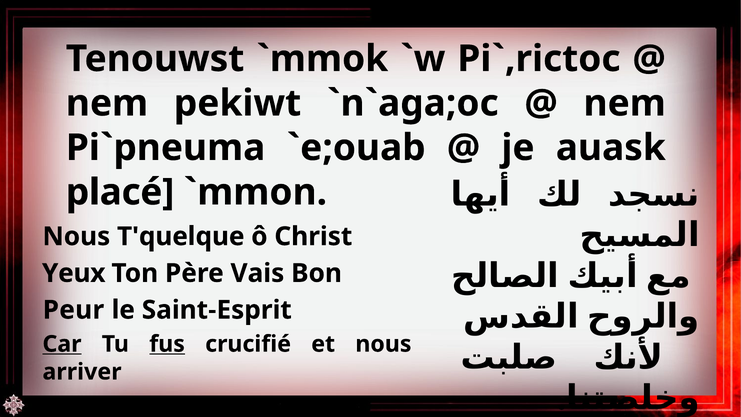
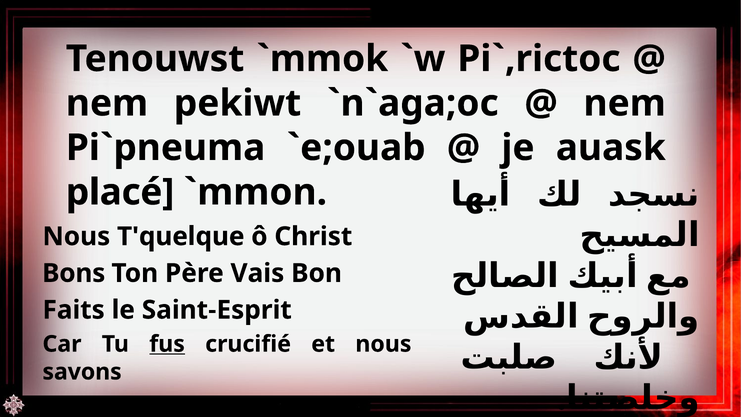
Yeux: Yeux -> Bons (74, 273)
Peur: Peur -> Faits (74, 310)
Car underline: present -> none (62, 344)
arriver: arriver -> savons (82, 372)
